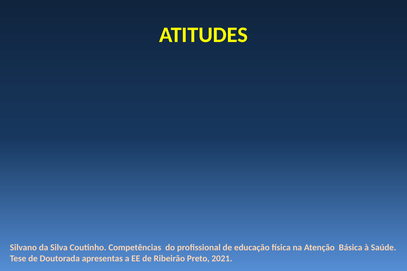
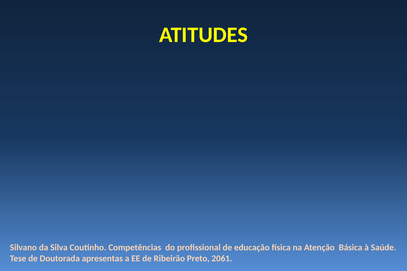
2021: 2021 -> 2061 (222, 259)
